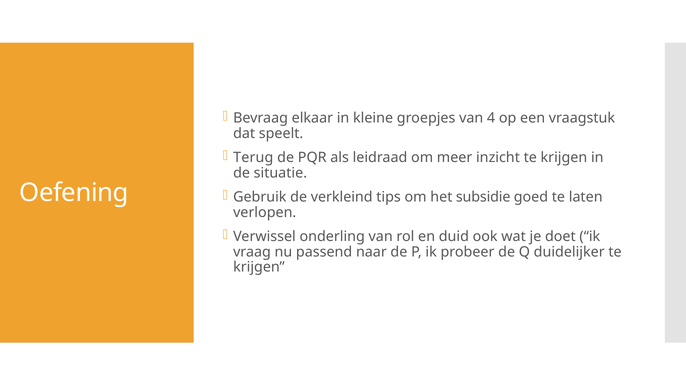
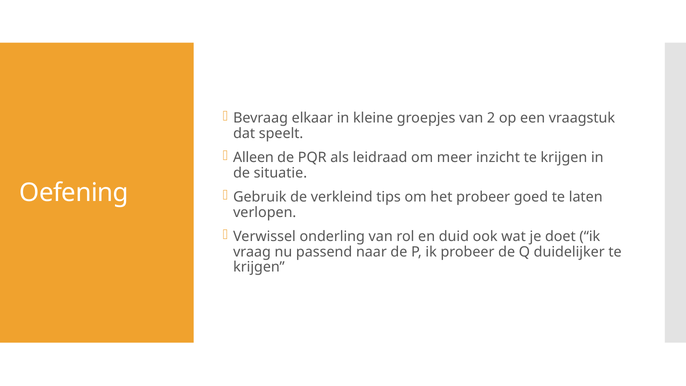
4: 4 -> 2 (491, 118)
Terug: Terug -> Alleen (253, 157)
het subsidie: subsidie -> probeer (483, 197)
